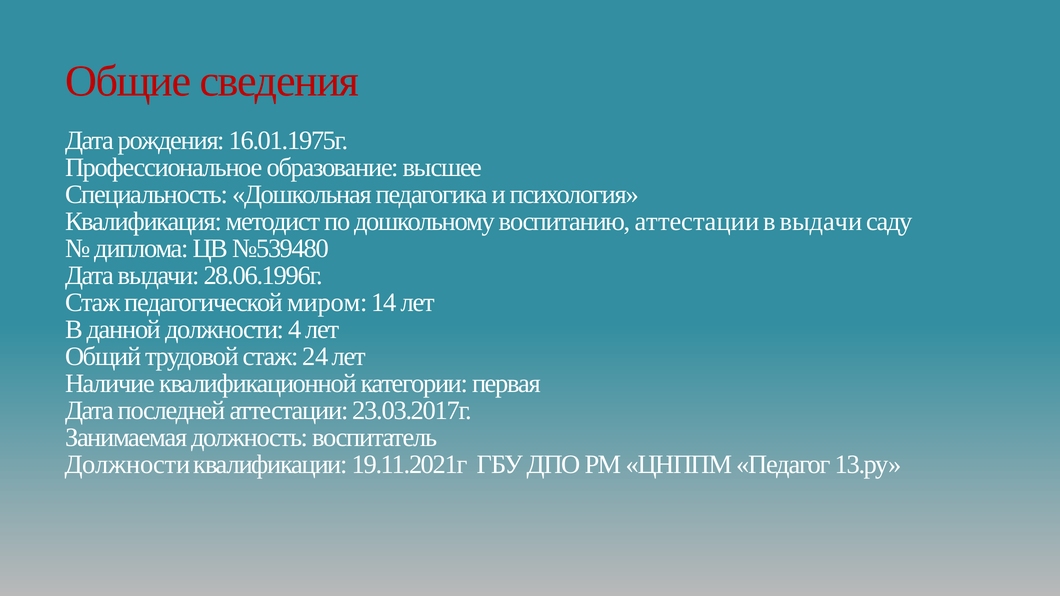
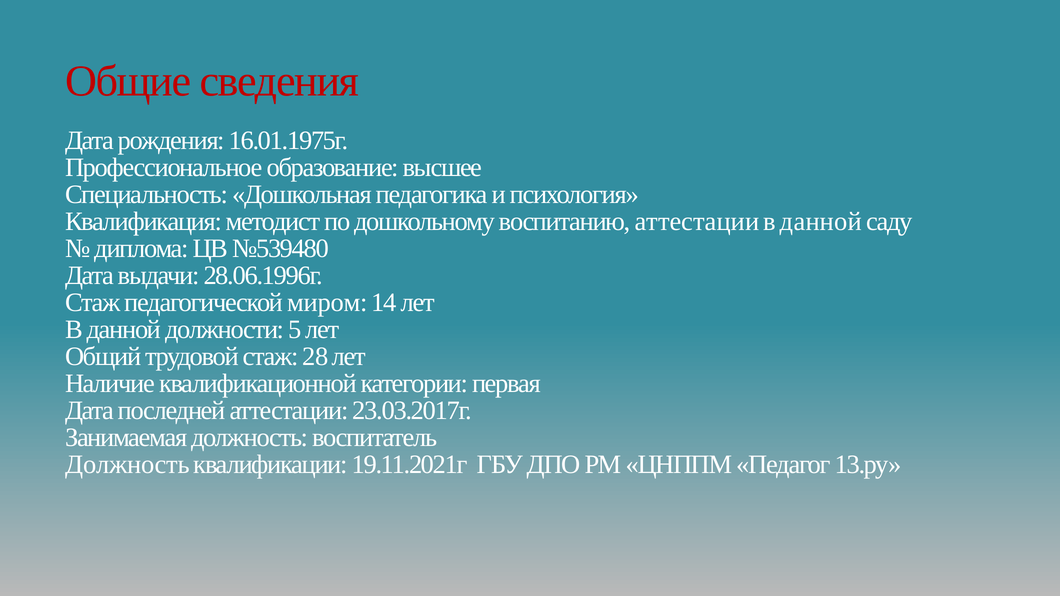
выдачи: выдачи -> данной (821, 222)
4: 4 -> 5 (295, 330)
24: 24 -> 28 (315, 357)
Должности: Должности -> Должность (127, 465)
